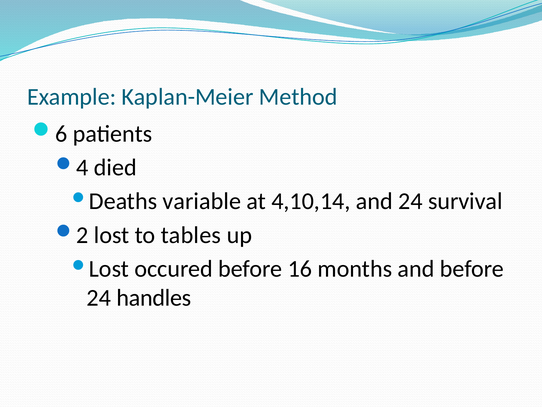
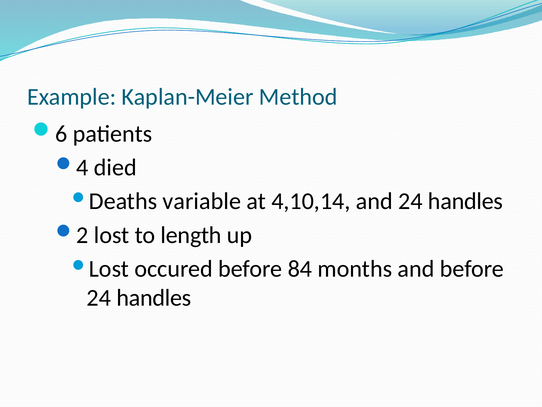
and 24 survival: survival -> handles (465, 201)
tables: tables -> length (191, 235)
16: 16 -> 84 (300, 269)
